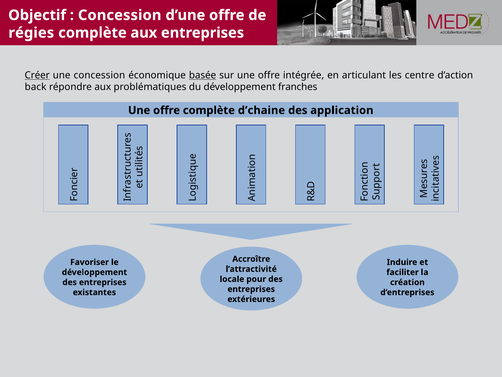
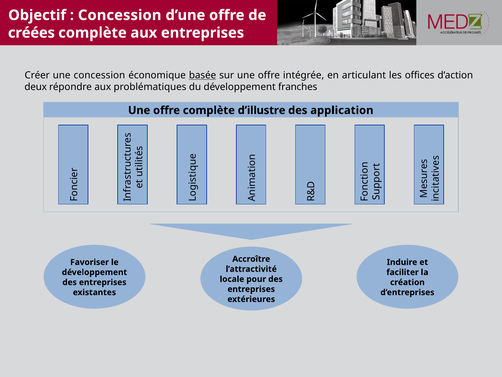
régies: régies -> créées (31, 33)
Créer underline: present -> none (37, 75)
centre: centre -> offices (420, 75)
back: back -> deux (36, 87)
d’chaine: d’chaine -> d’illustre (262, 110)
